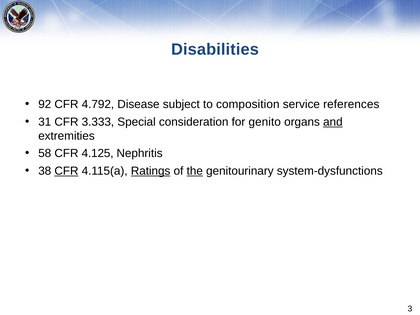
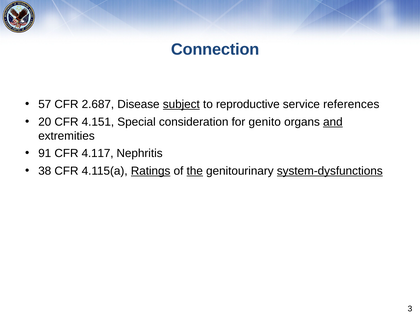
Disabilities: Disabilities -> Connection (215, 50)
92: 92 -> 57 (45, 104)
4.792: 4.792 -> 2.687 (98, 104)
subject underline: none -> present (181, 104)
composition: composition -> reproductive (248, 104)
31: 31 -> 20 (45, 122)
3.333: 3.333 -> 4.151 (98, 122)
58: 58 -> 91 (45, 153)
4.125: 4.125 -> 4.117 (98, 153)
CFR underline: present -> none (66, 171)
system-dysfunctions underline: none -> present (330, 171)
